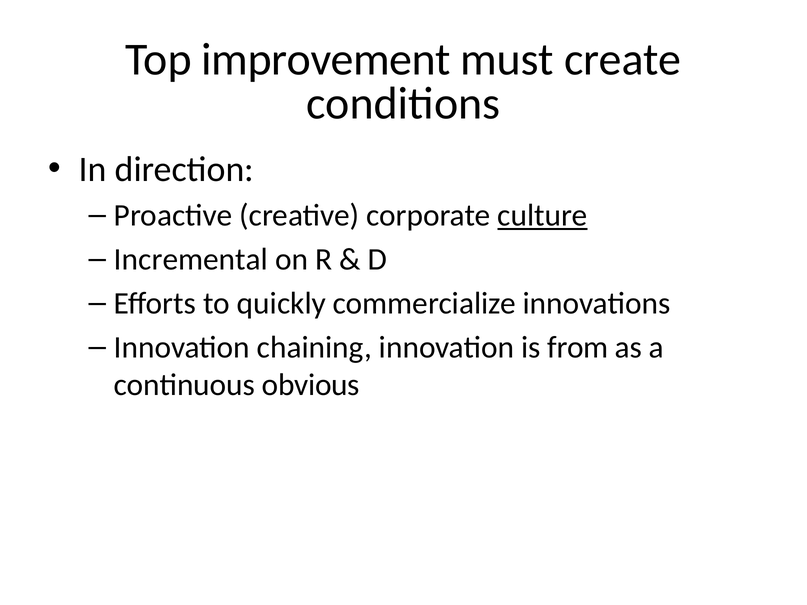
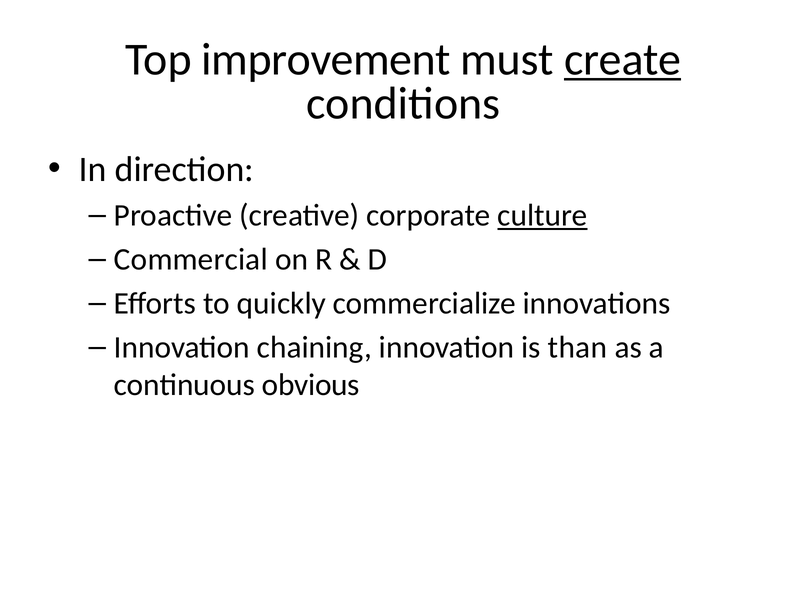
create underline: none -> present (623, 60)
Incremental: Incremental -> Commercial (191, 260)
from: from -> than (578, 348)
